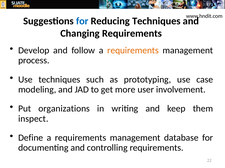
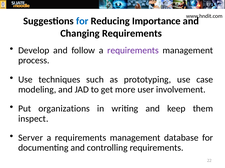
Reducing Techniques: Techniques -> Importance (156, 21)
requirements colour: orange -> purple (133, 51)
Define: Define -> Server (31, 138)
